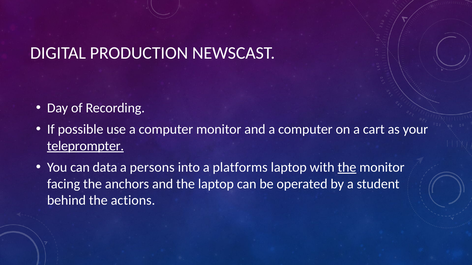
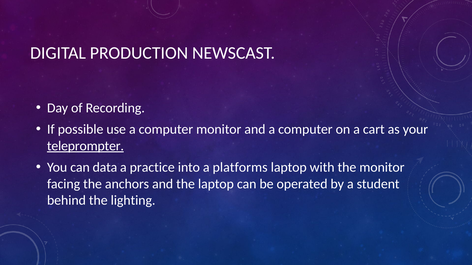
persons: persons -> practice (152, 168)
the underline: present -> none (347, 168)
actions: actions -> lighting (133, 201)
